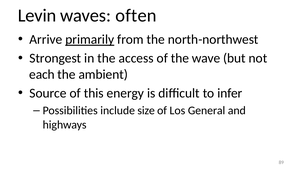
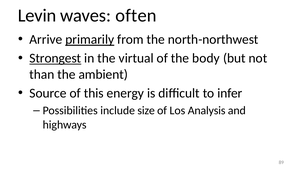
Strongest underline: none -> present (55, 58)
access: access -> virtual (136, 58)
wave: wave -> body (206, 58)
each: each -> than (42, 74)
General: General -> Analysis (207, 110)
